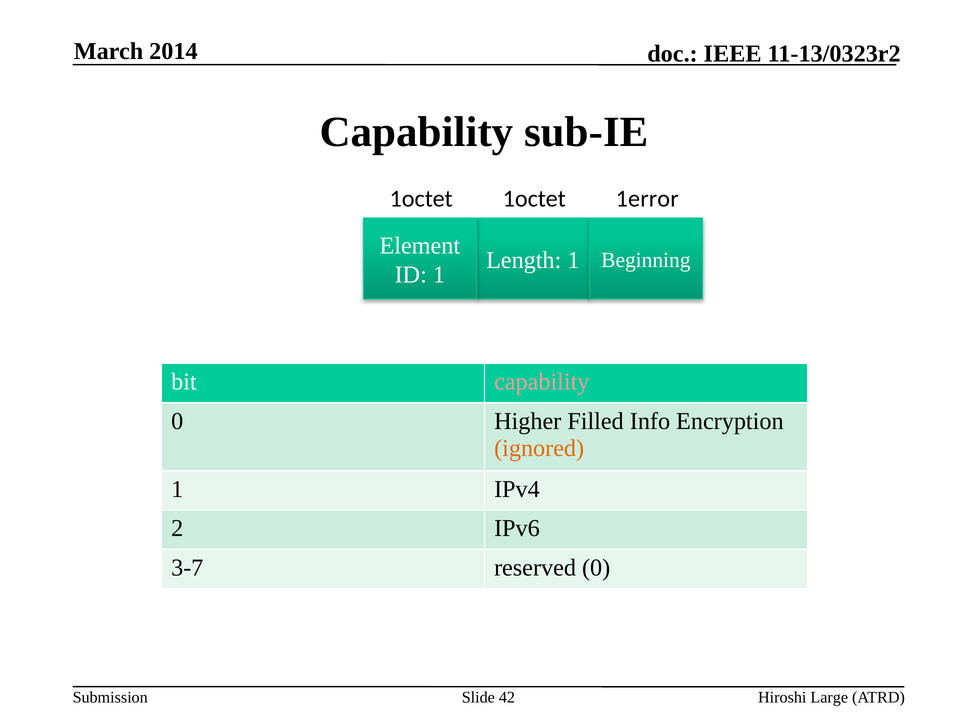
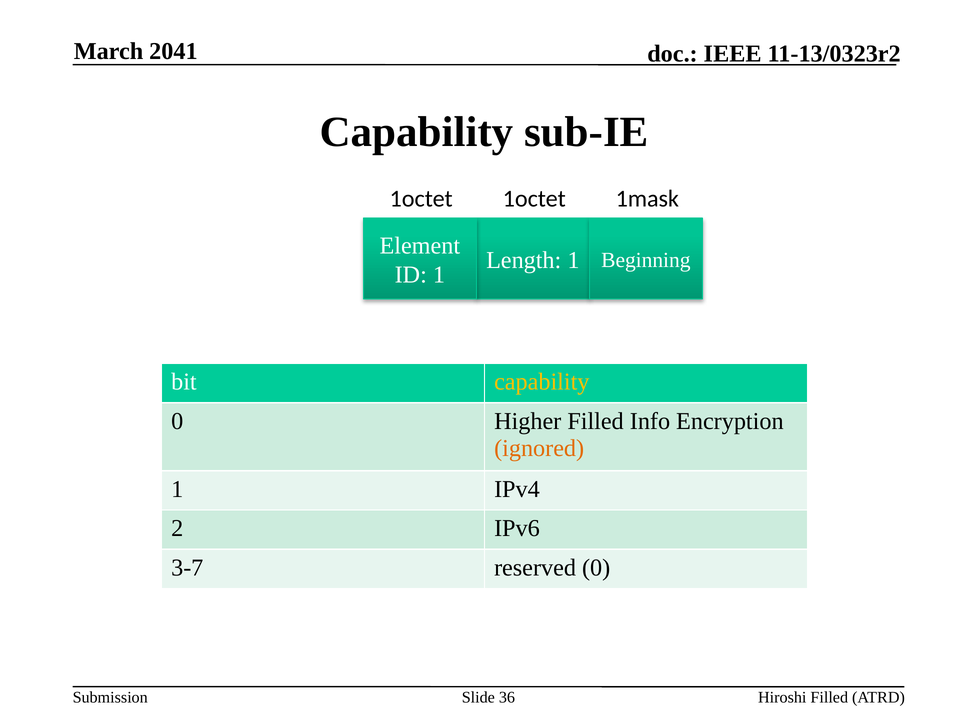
2014: 2014 -> 2041 (173, 51)
1error: 1error -> 1mask (647, 199)
capability colour: pink -> yellow (542, 382)
42: 42 -> 36 (507, 697)
Hiroshi Large: Large -> Filled (829, 697)
